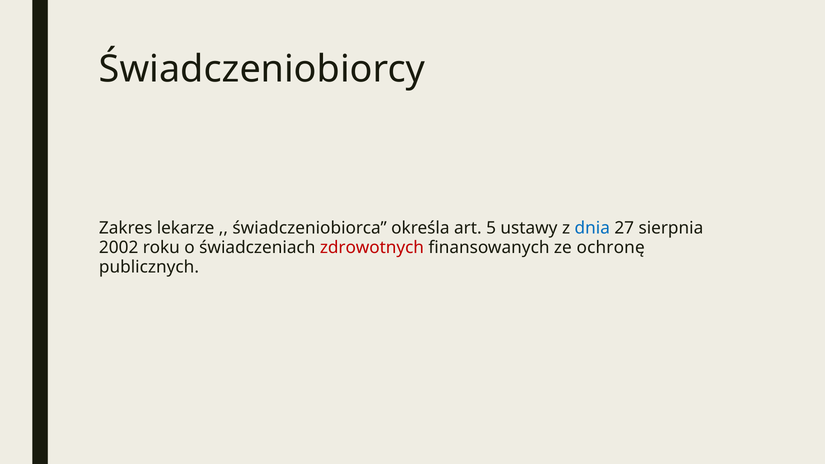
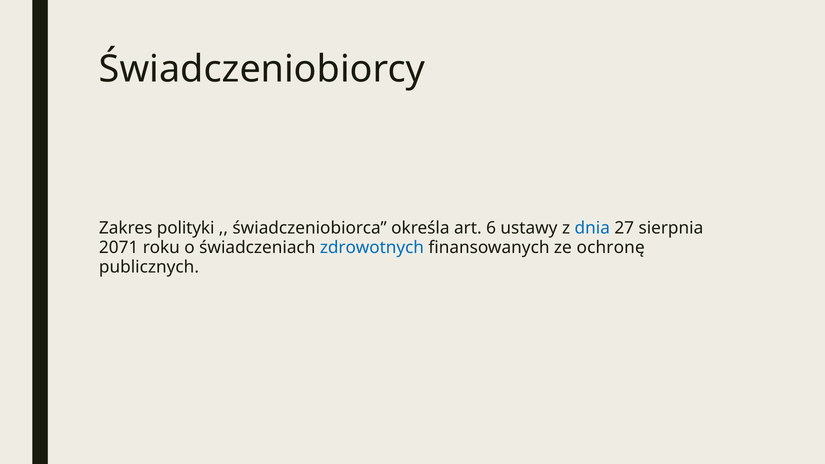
lekarze: lekarze -> polityki (186, 228)
5: 5 -> 6 (491, 228)
2002: 2002 -> 2071 (119, 248)
zdrowotnych colour: red -> blue (372, 248)
